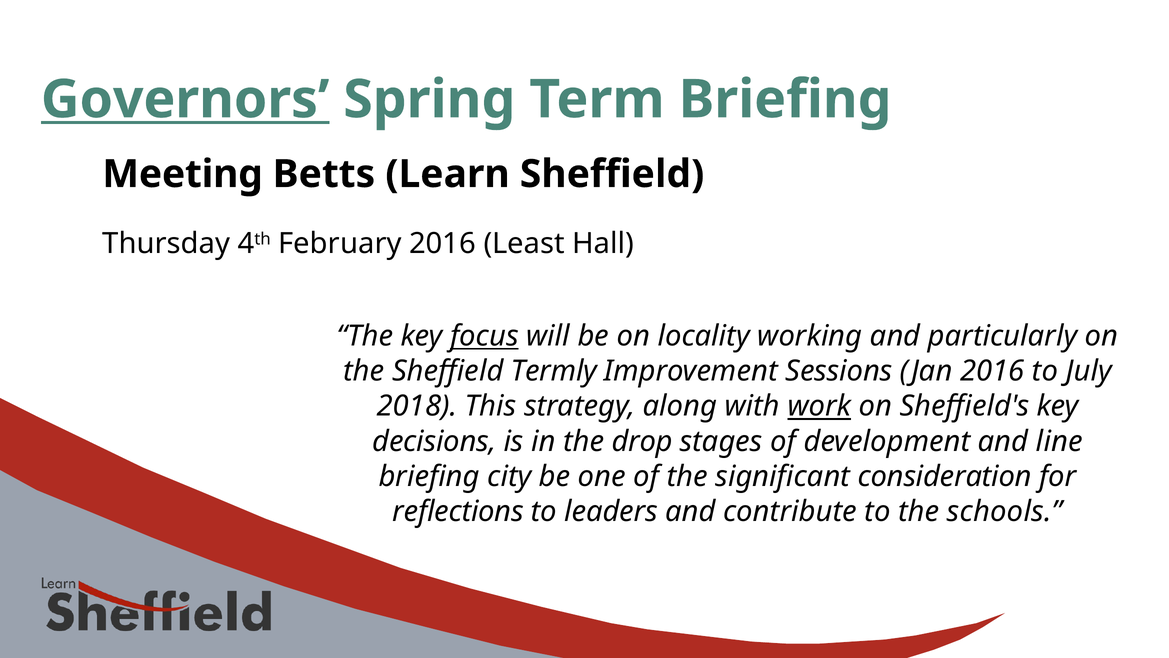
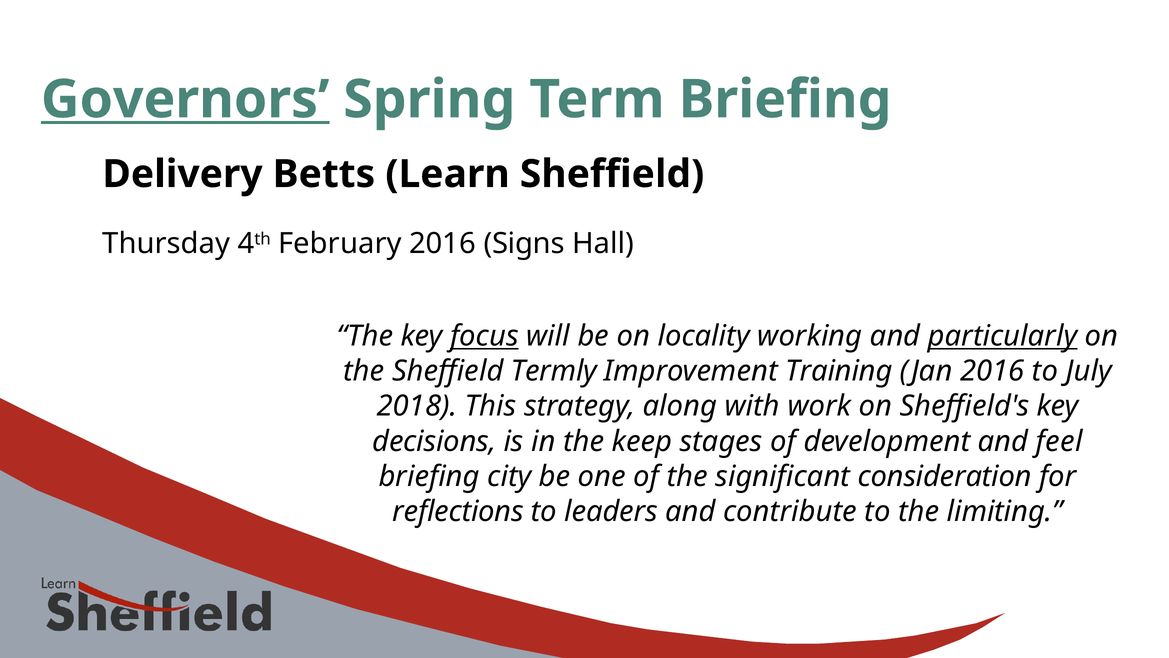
Meeting: Meeting -> Delivery (182, 174)
Least: Least -> Signs (524, 243)
particularly underline: none -> present (1003, 336)
Sessions: Sessions -> Training (839, 371)
work underline: present -> none (819, 406)
drop: drop -> keep (642, 441)
line: line -> feel (1059, 441)
schools: schools -> limiting (1005, 511)
